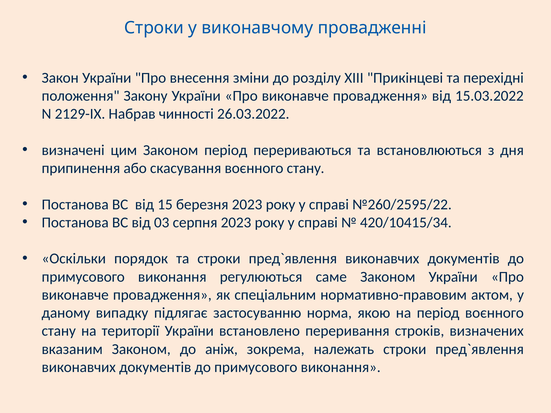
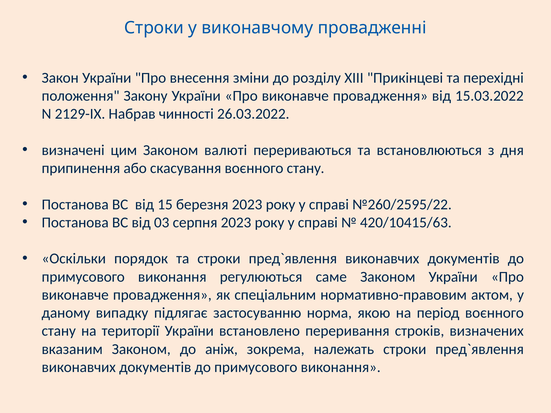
Законом період: період -> валюті (226, 150)
420/10415/34: 420/10415/34 -> 420/10415/63 (406, 223)
